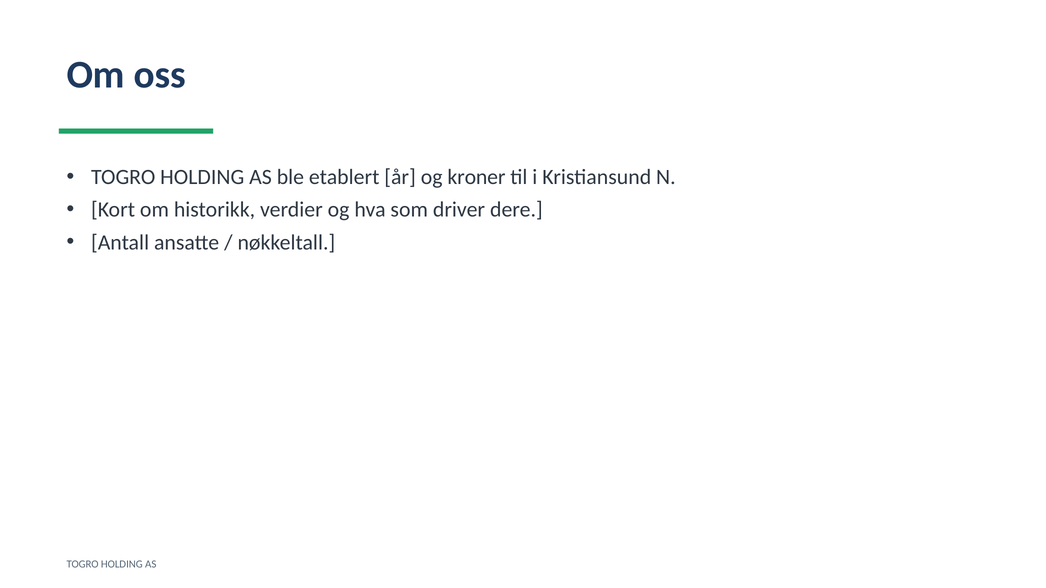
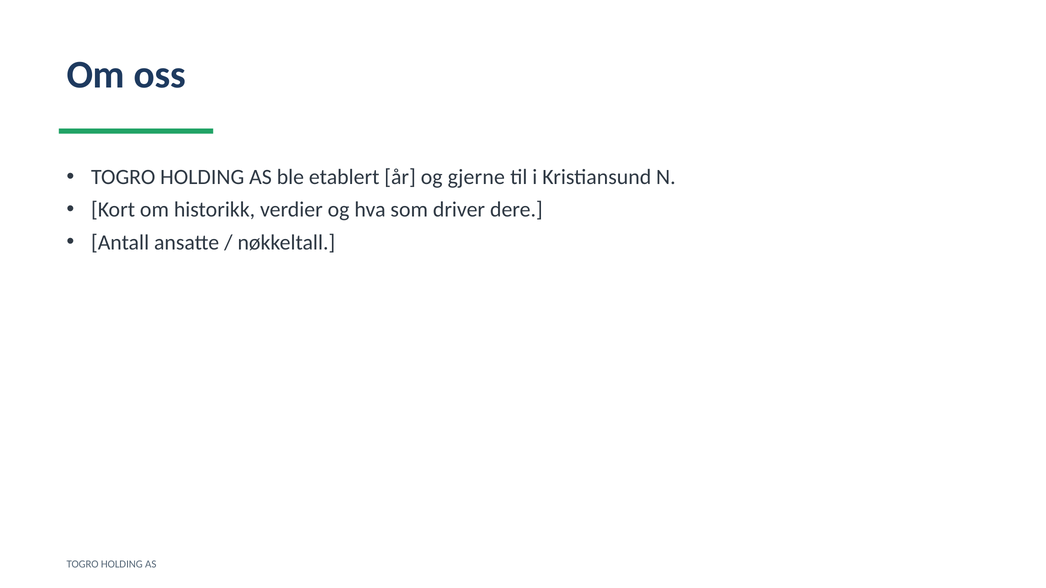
kroner: kroner -> gjerne (476, 177)
